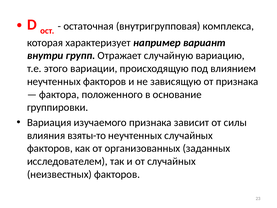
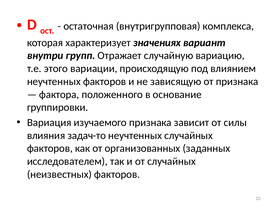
например: например -> значениях (157, 43)
взяты-то: взяты-то -> задач-то (87, 135)
